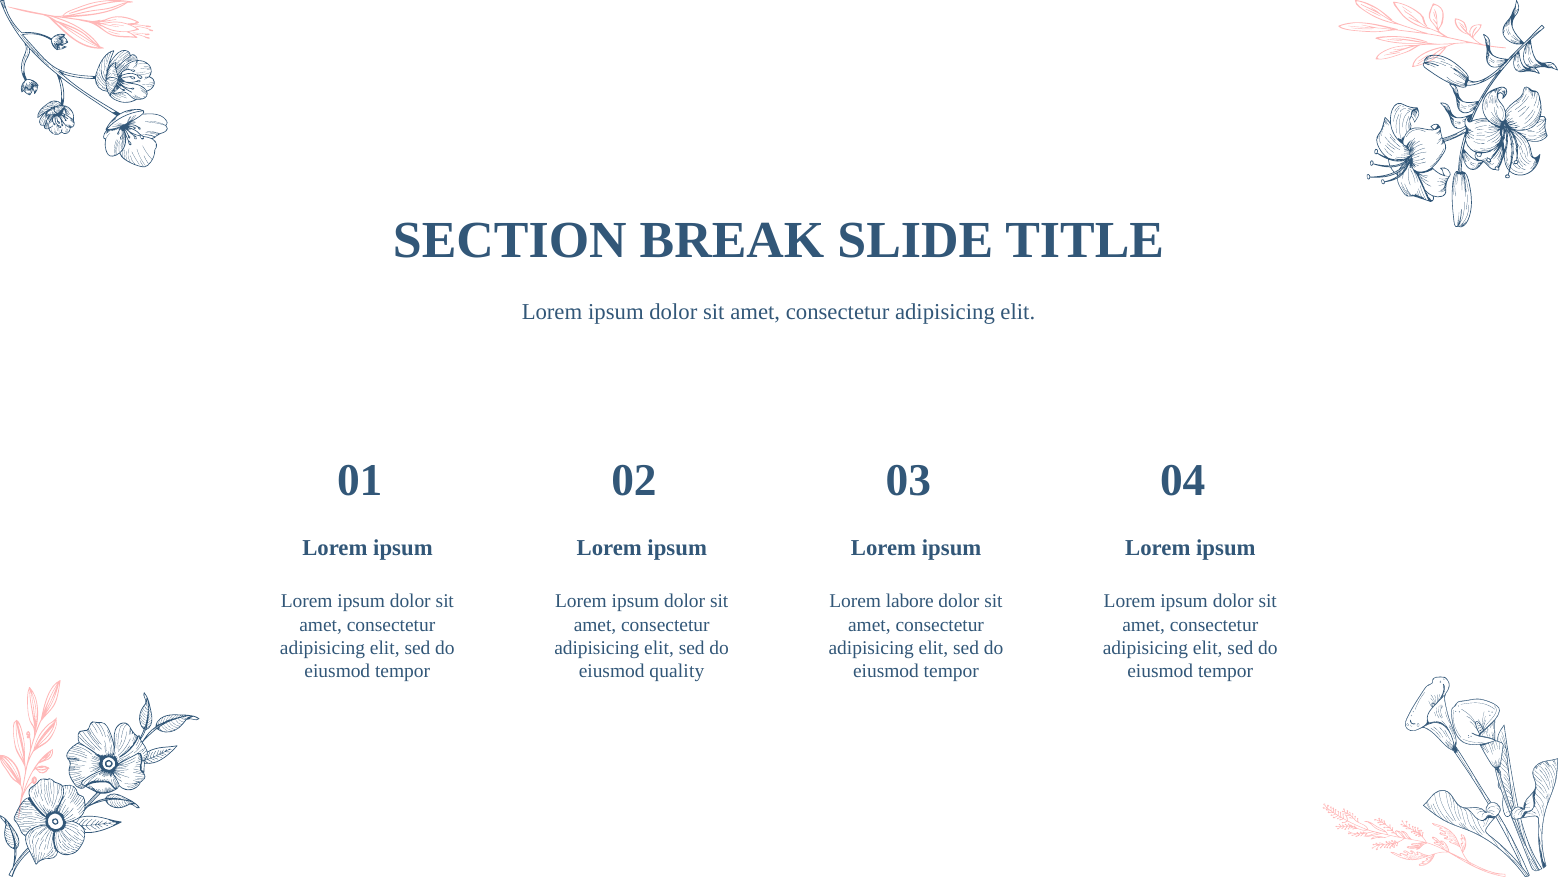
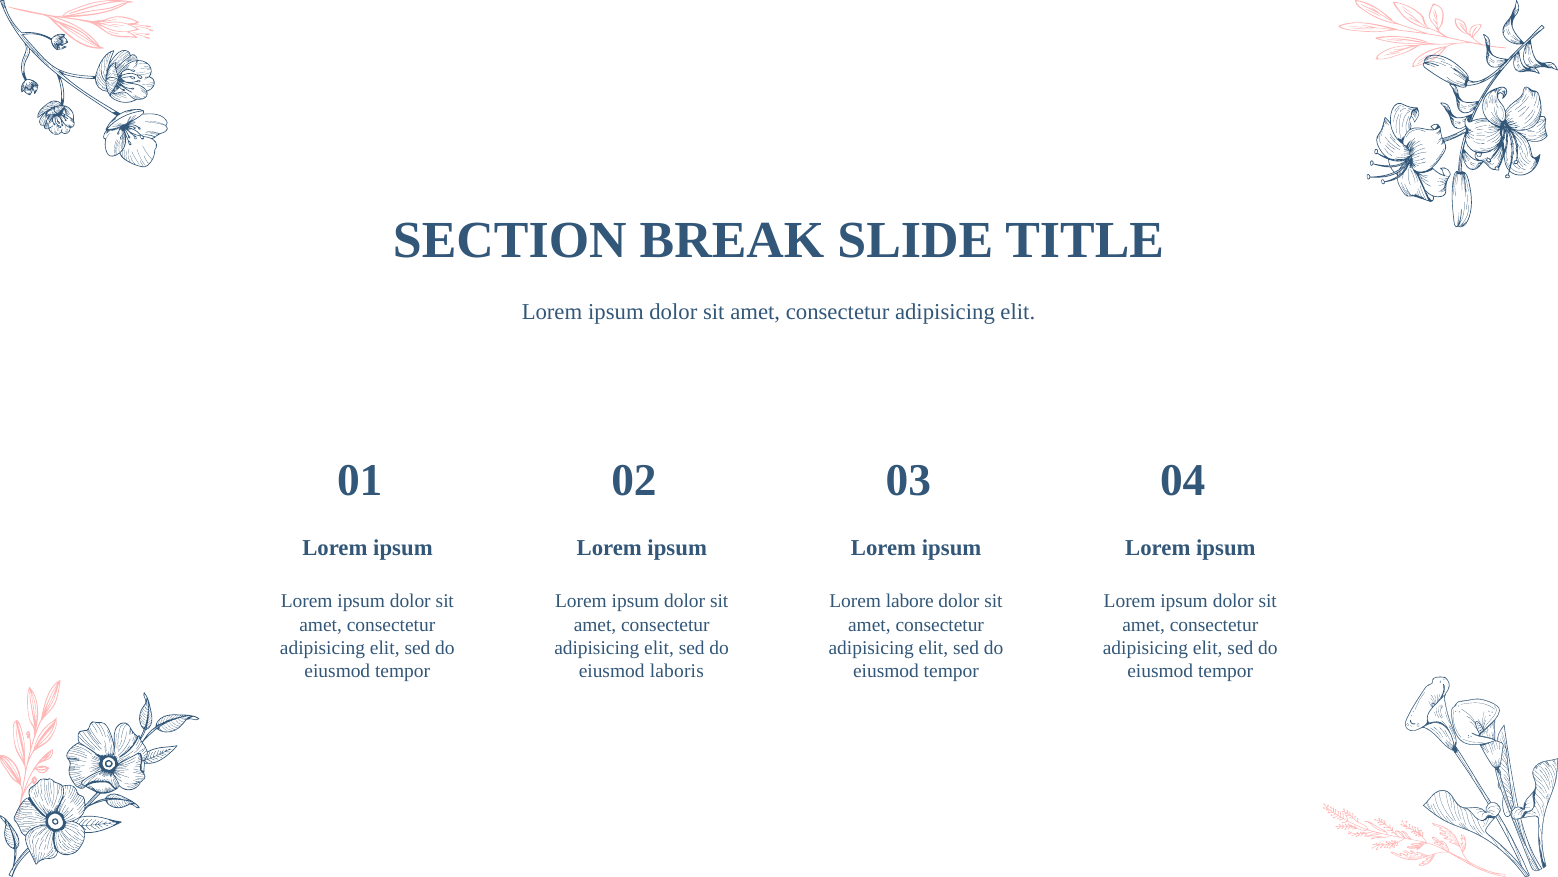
quality: quality -> laboris (677, 671)
